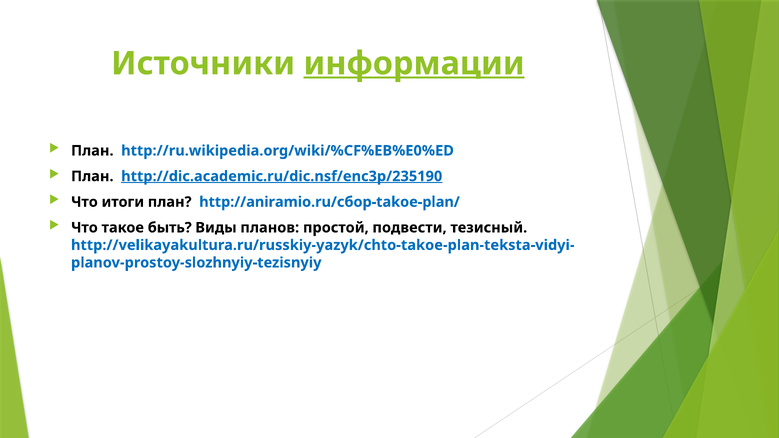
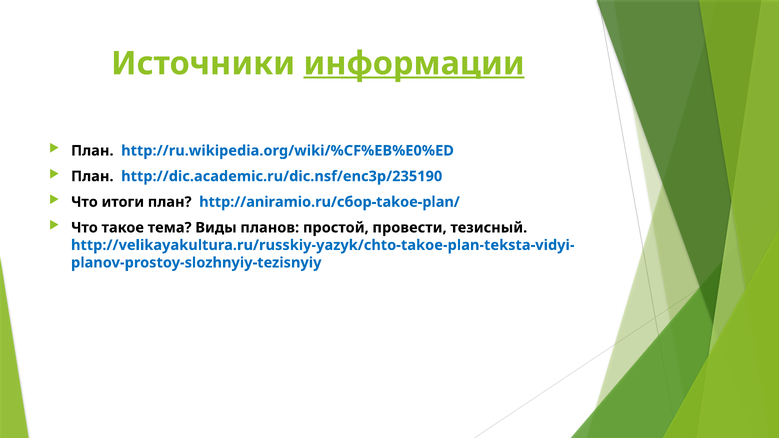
http://dic.academic.ru/dic.nsf/enc3p/235190 underline: present -> none (282, 176)
быть: быть -> тема (170, 228)
подвести: подвести -> провести (410, 228)
